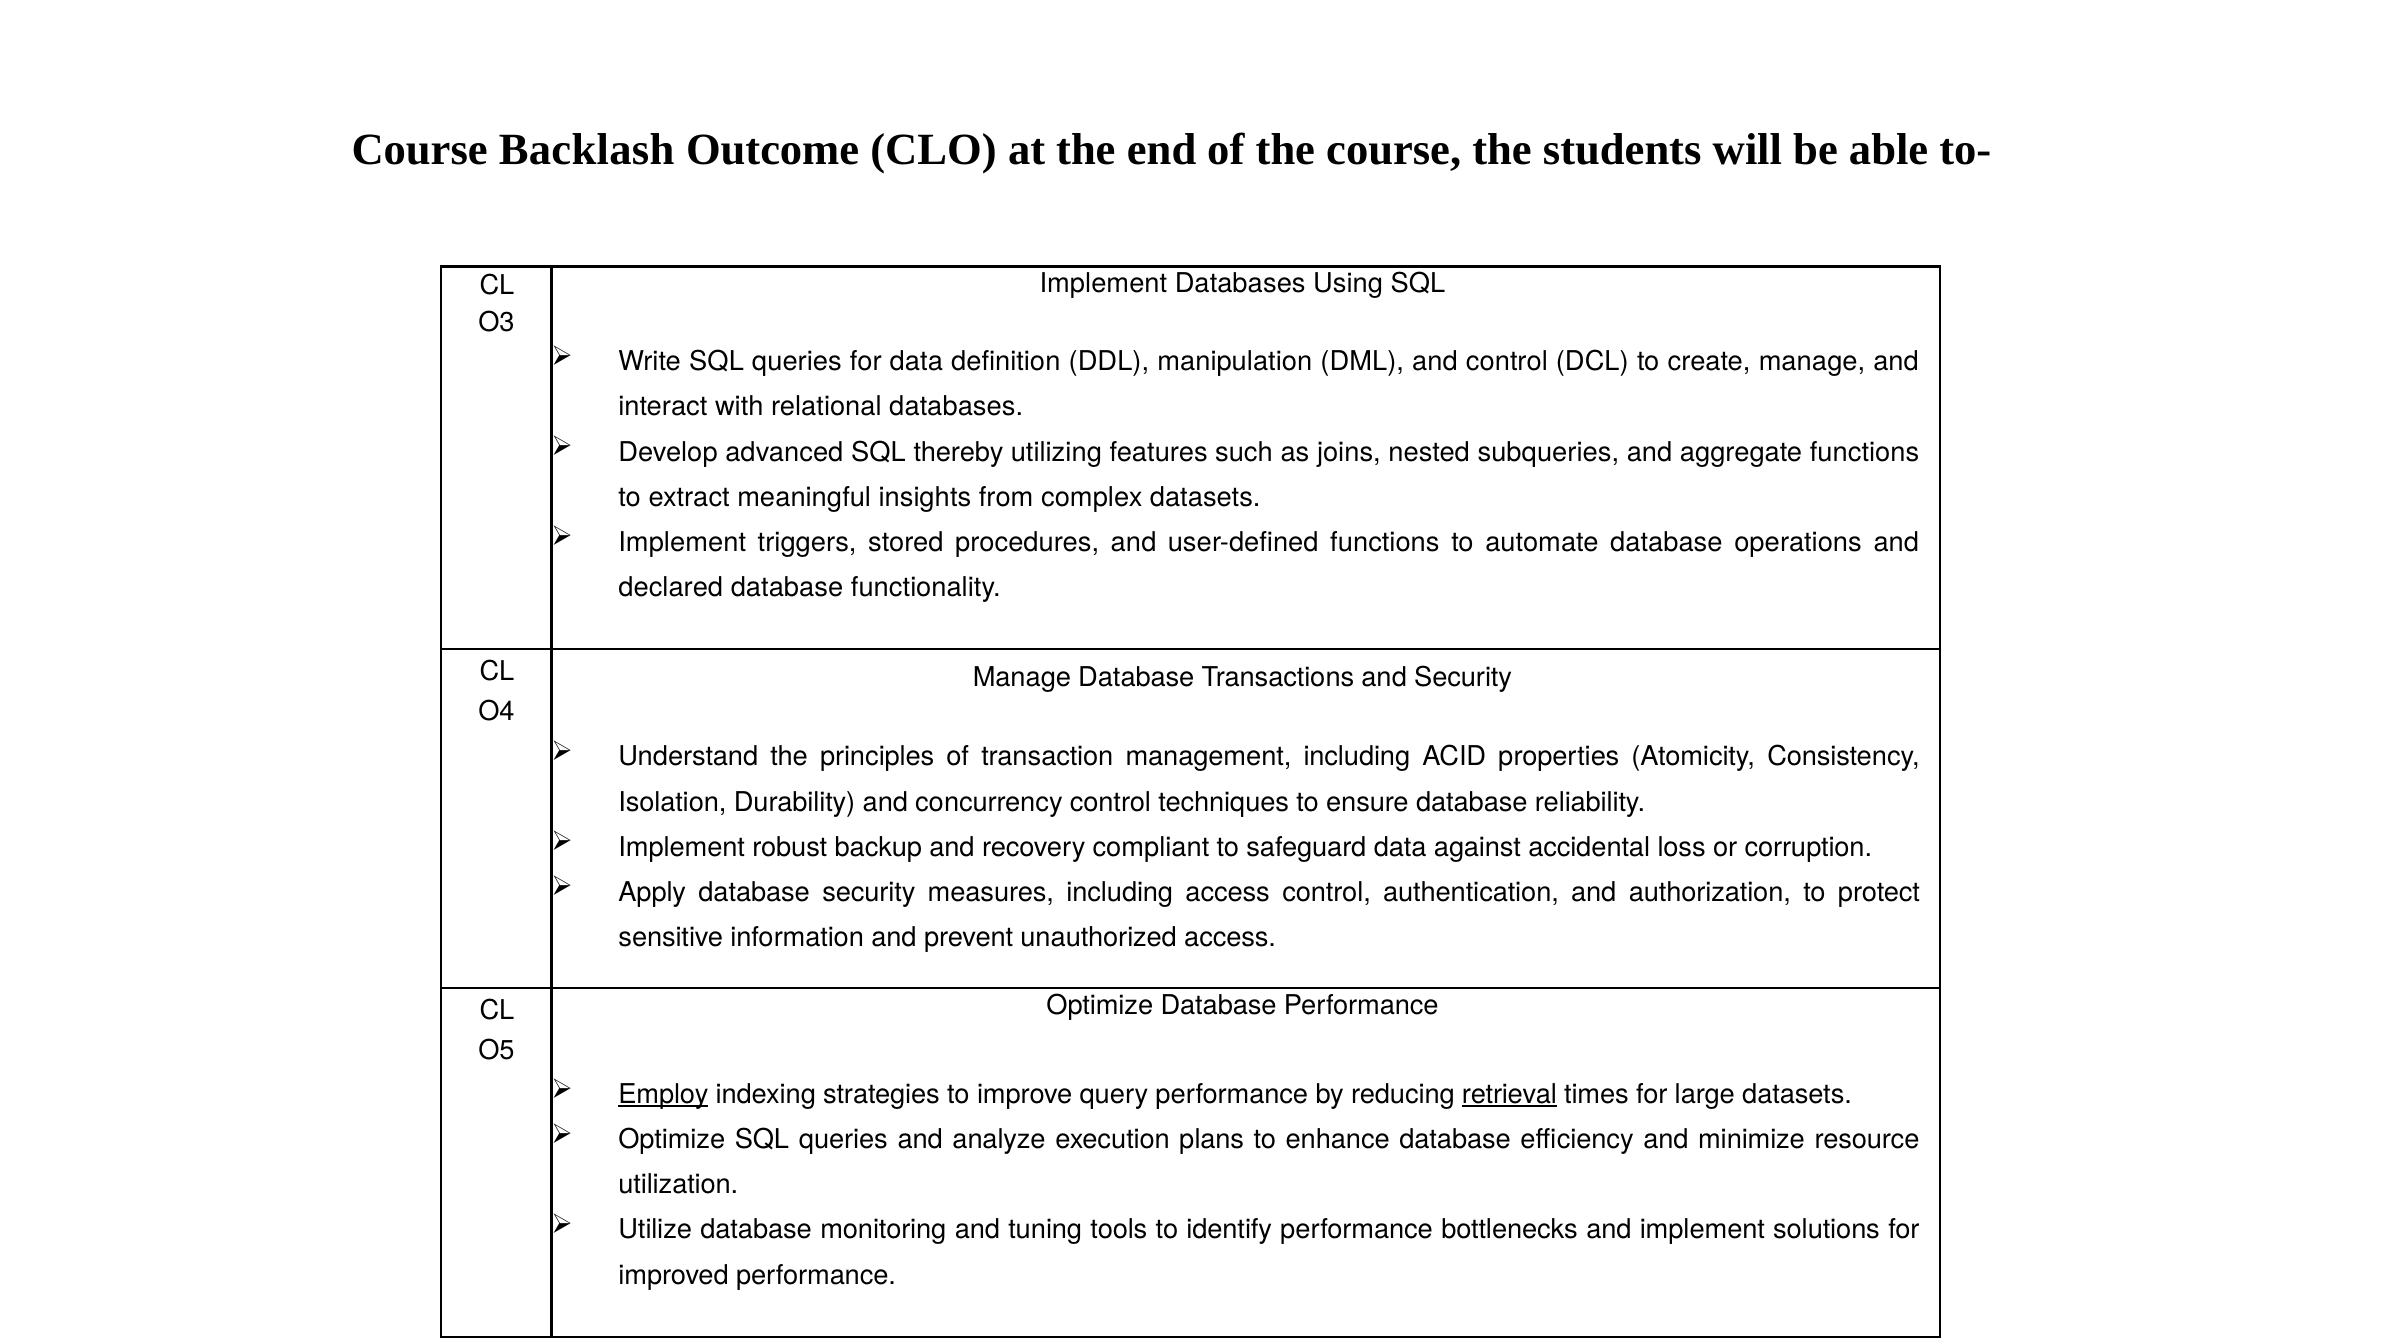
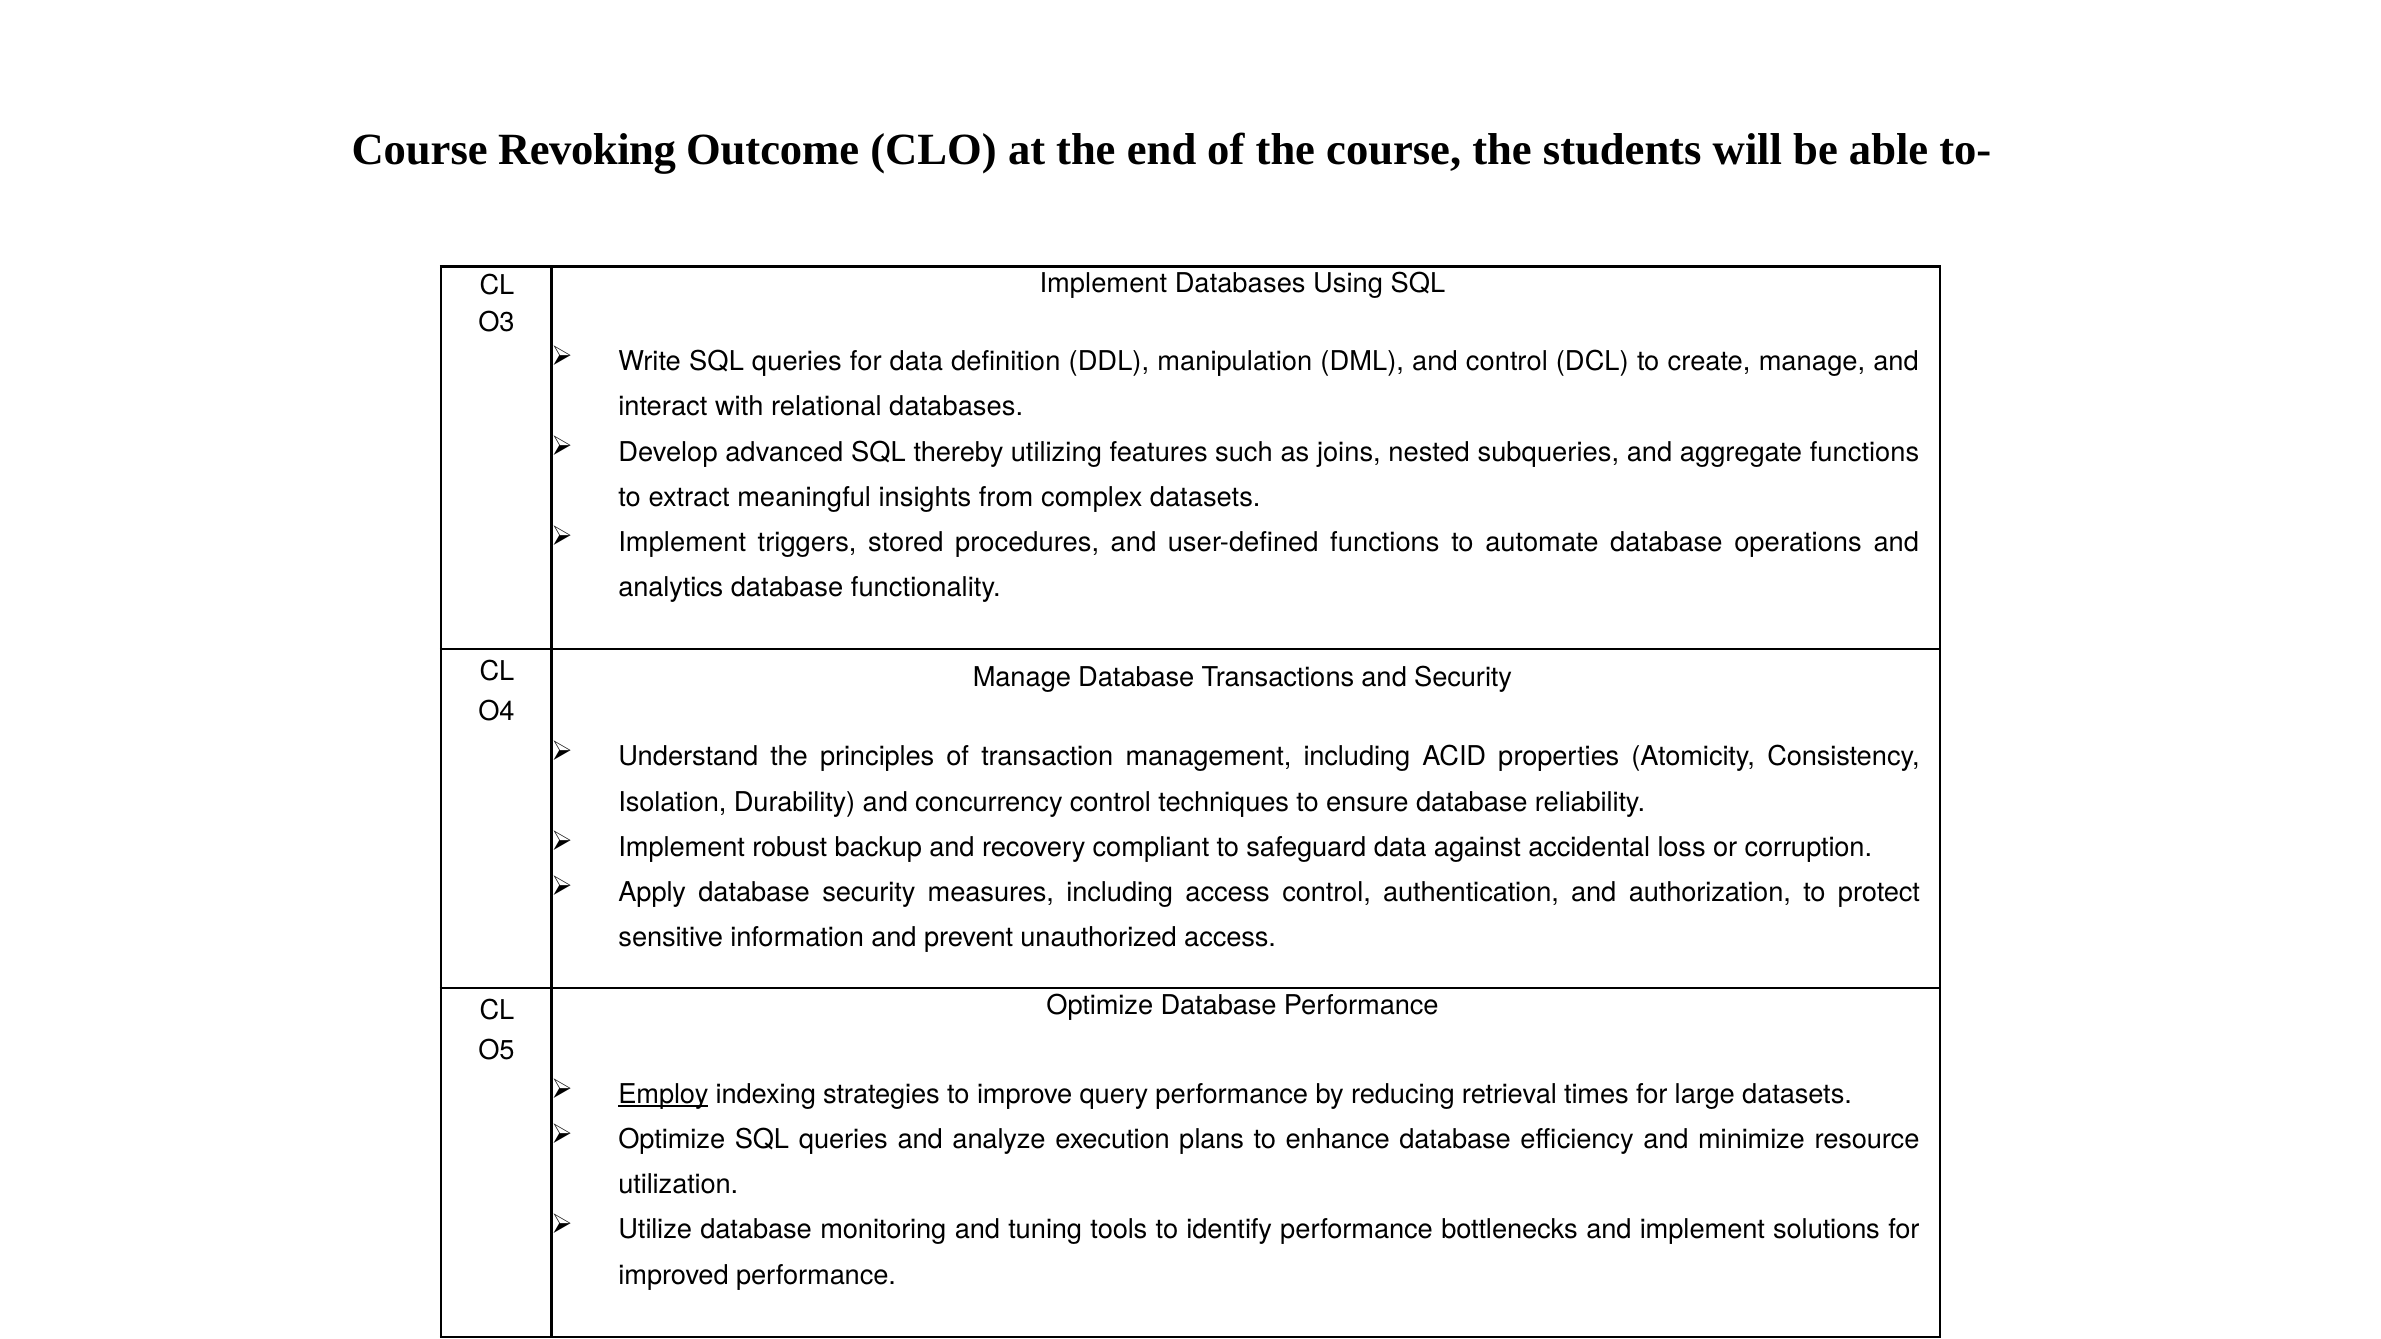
Backlash: Backlash -> Revoking (587, 149)
declared: declared -> analytics (671, 588)
retrieval underline: present -> none (1509, 1095)
